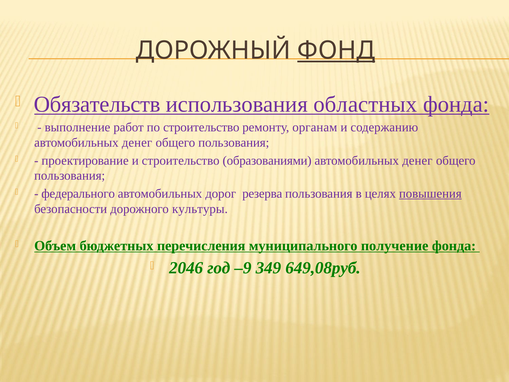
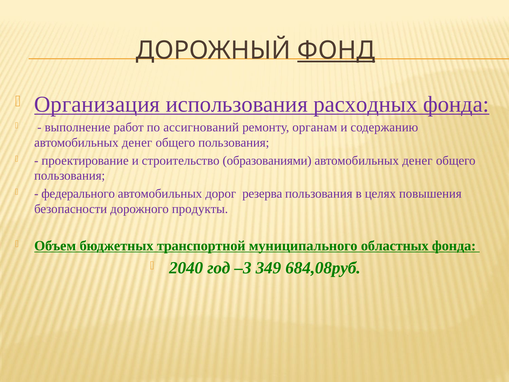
Обязательств: Обязательств -> Организация (97, 104)
областных: областных -> расходных (365, 104)
по строительство: строительство -> ассигнований (201, 127)
повышения underline: present -> none (430, 193)
культуры: культуры -> продукты (200, 209)
перечисления: перечисления -> транспортной (201, 246)
получение: получение -> областных (395, 246)
2046: 2046 -> 2040 (186, 268)
–9: –9 -> –3 (243, 268)
649,08руб: 649,08руб -> 684,08руб (323, 268)
